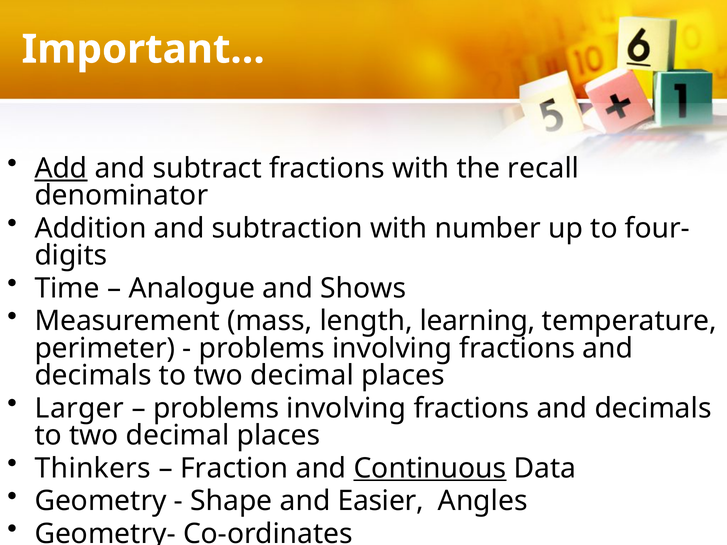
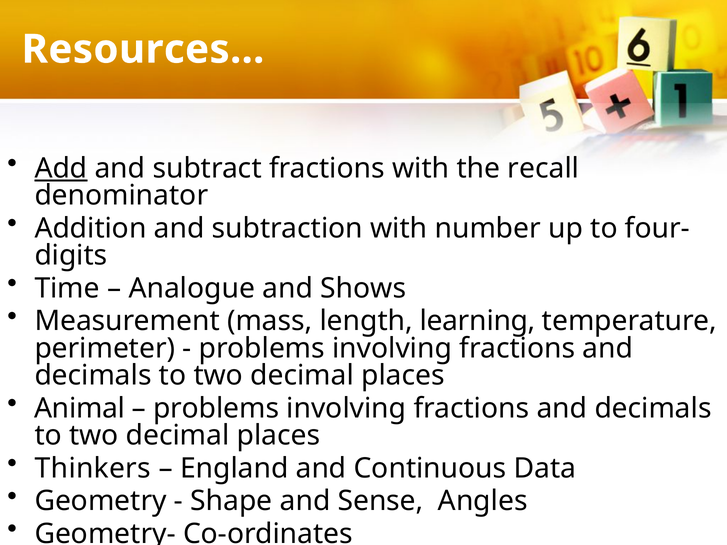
Important…: Important… -> Resources… (143, 49)
Larger: Larger -> Animal (80, 408)
Fraction: Fraction -> England (234, 468)
Continuous underline: present -> none (430, 468)
Easier: Easier -> Sense (381, 501)
